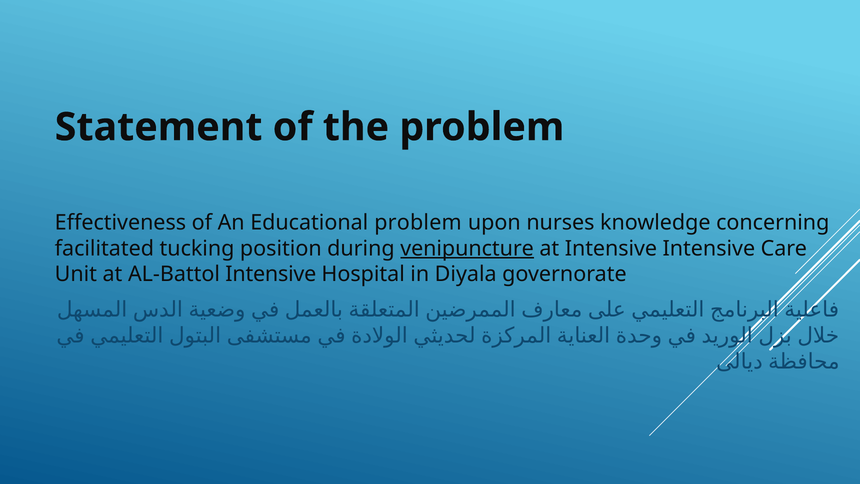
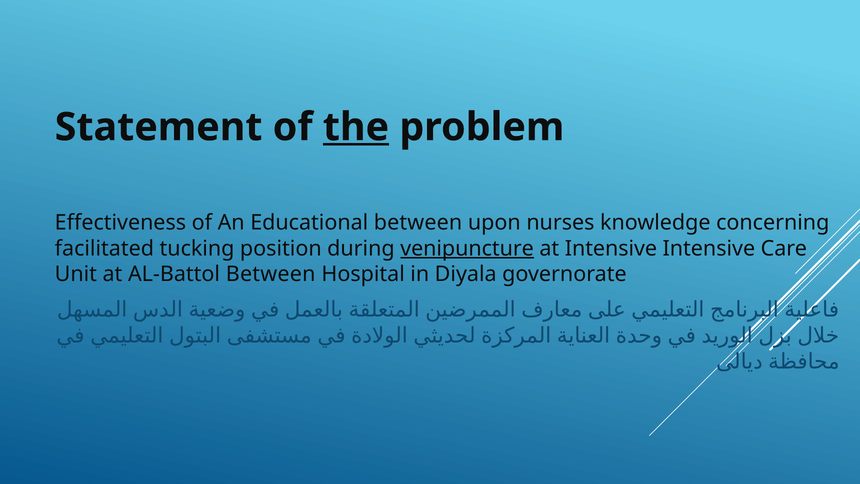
the underline: none -> present (356, 127)
Educational problem: problem -> between (418, 223)
AL-Battol Intensive: Intensive -> Between (271, 274)
